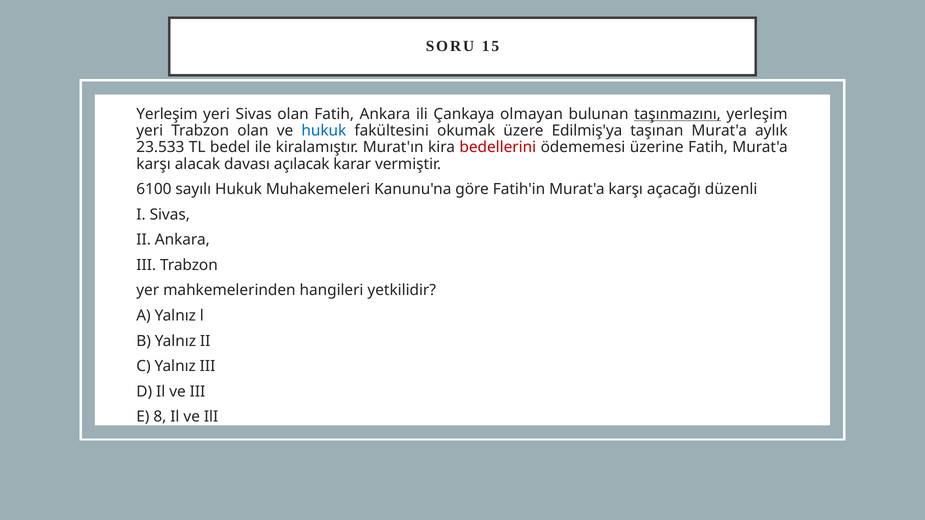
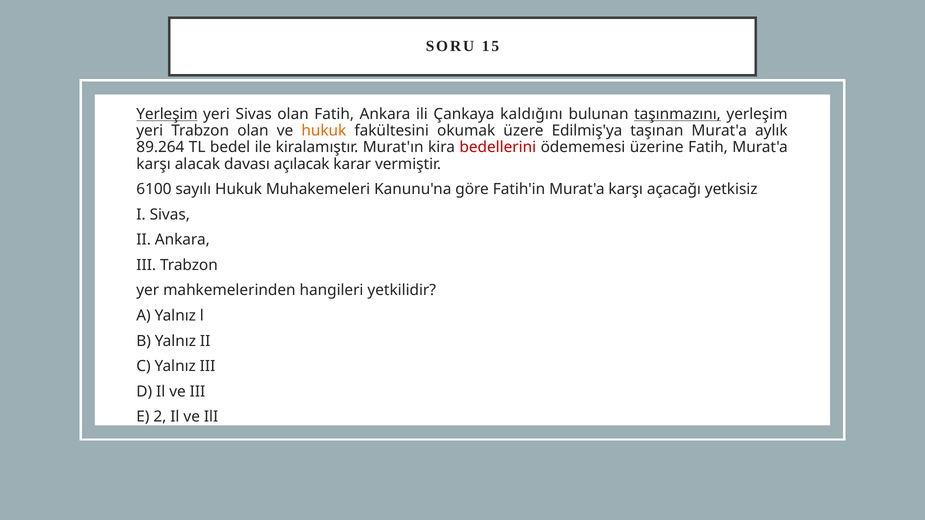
Yerleşim underline: none -> present (167, 114)
olmayan: olmayan -> kaldığını (531, 114)
hukuk colour: blue -> orange (324, 131)
23.533: 23.533 -> 89.264 (160, 147)
düzenli: düzenli -> yetkisiz (731, 189)
8: 8 -> 2 (160, 417)
